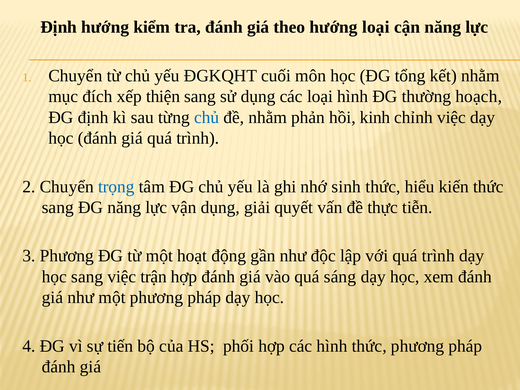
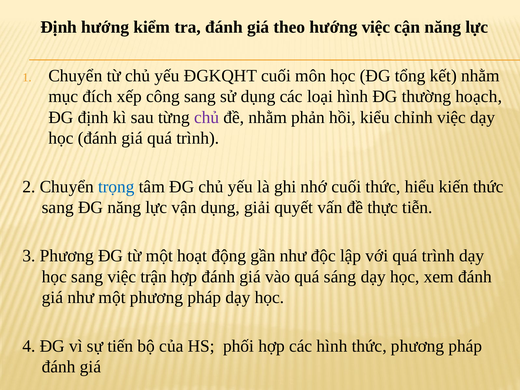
hướng loại: loại -> việc (376, 27)
thiện: thiện -> công (163, 96)
chủ colour: blue -> purple (207, 117)
kinh: kinh -> kiểu (375, 117)
nhớ sinh: sinh -> cuối (346, 187)
